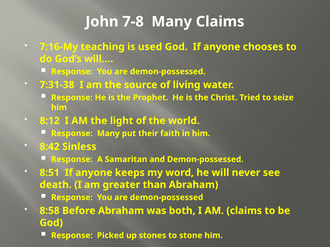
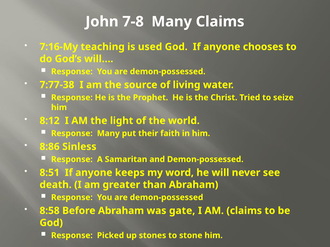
7:31-38: 7:31-38 -> 7:77-38 (57, 85)
8:42: 8:42 -> 8:86 (50, 147)
both: both -> gate (182, 211)
